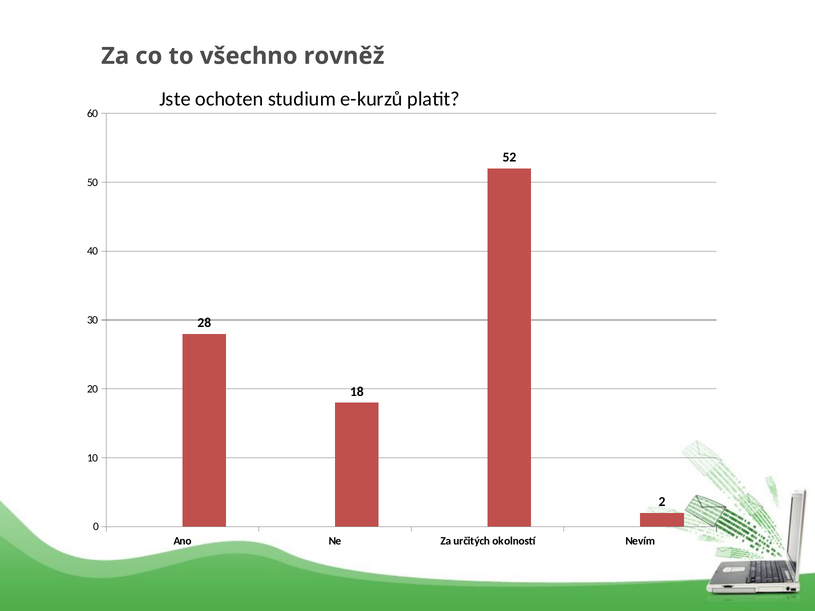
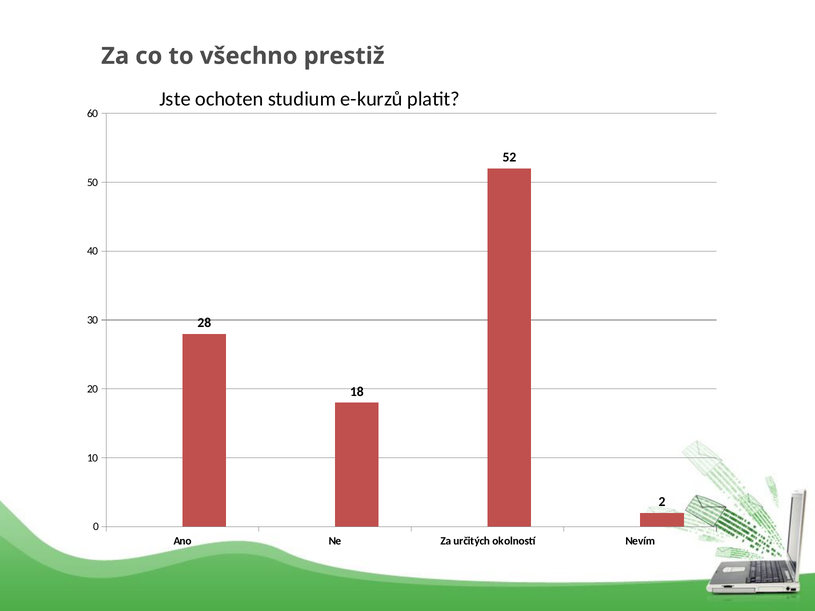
rovněž: rovněž -> prestiž (344, 56)
